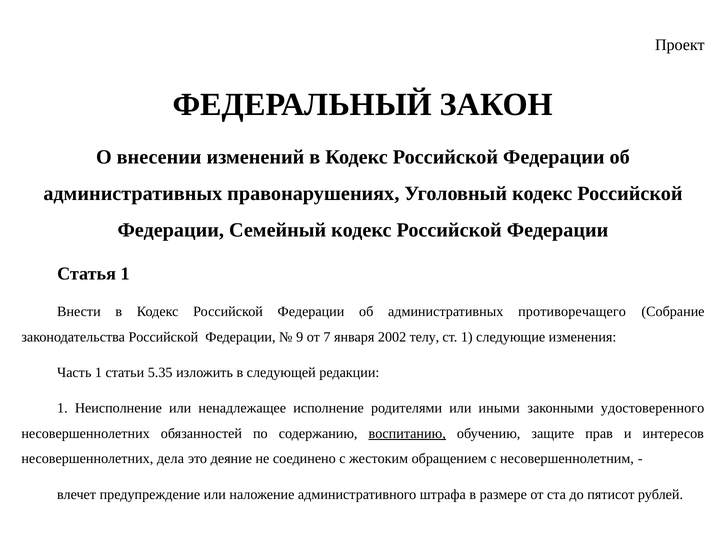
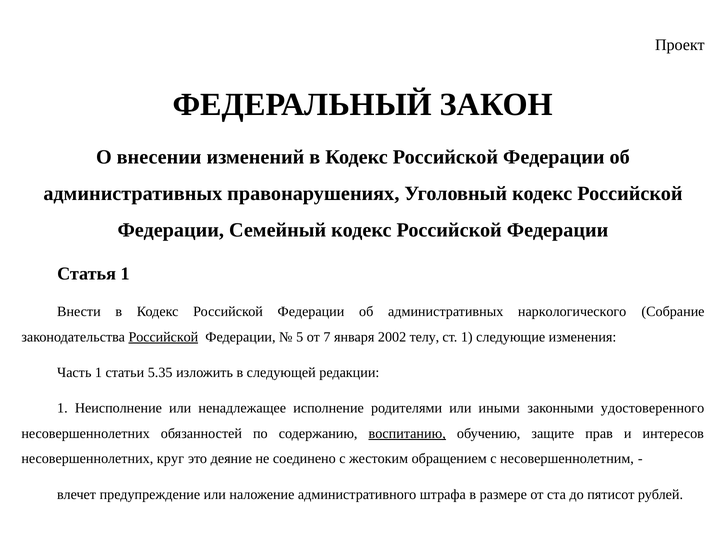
противоречащего: противоречащего -> наркологического (572, 311)
Российской underline: none -> present (163, 337)
9: 9 -> 5 (300, 337)
дела: дела -> круг (170, 458)
